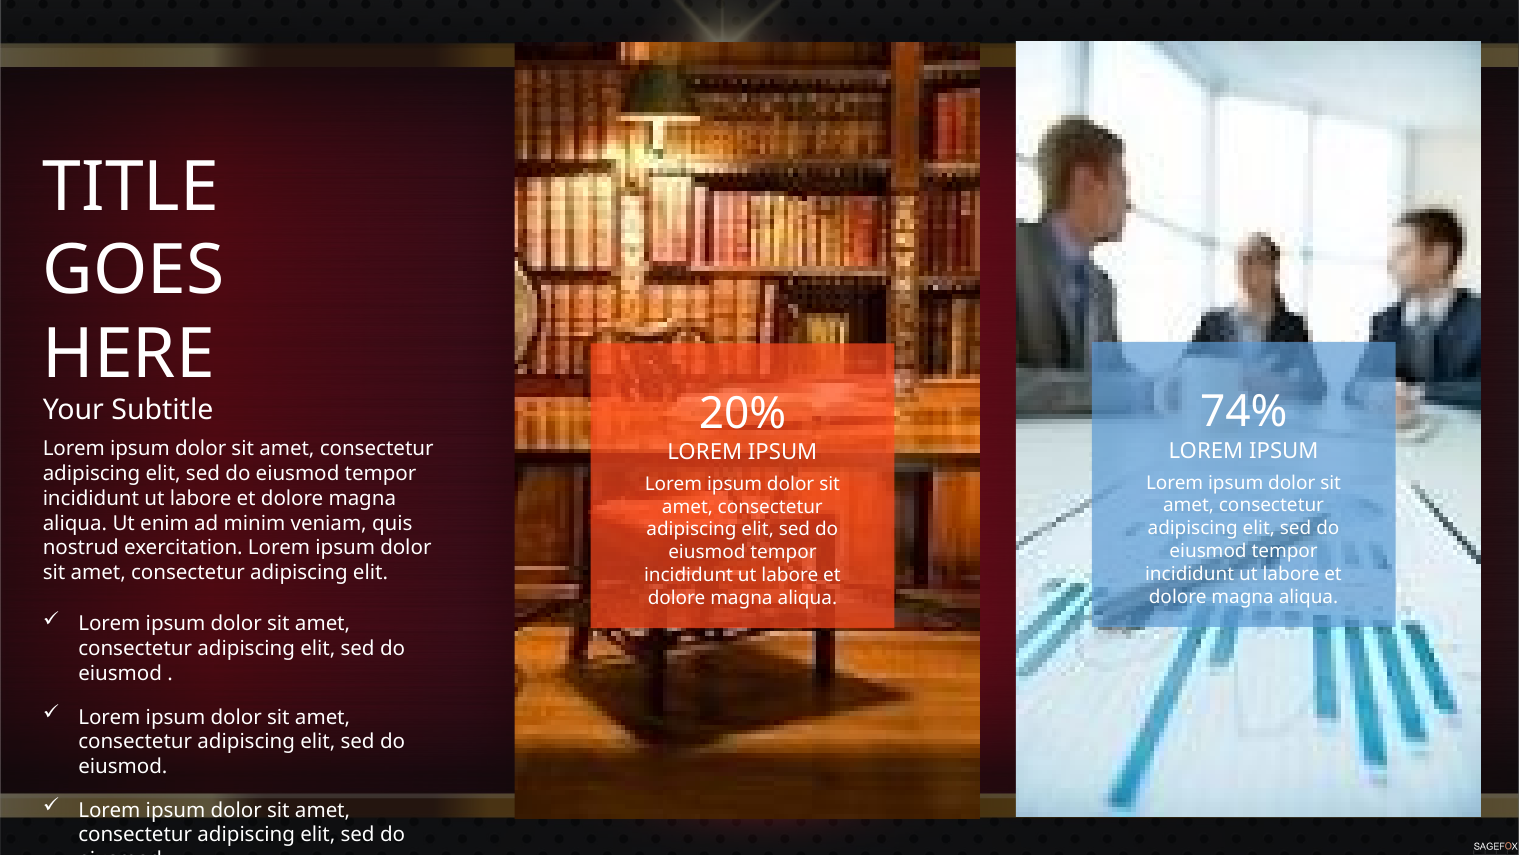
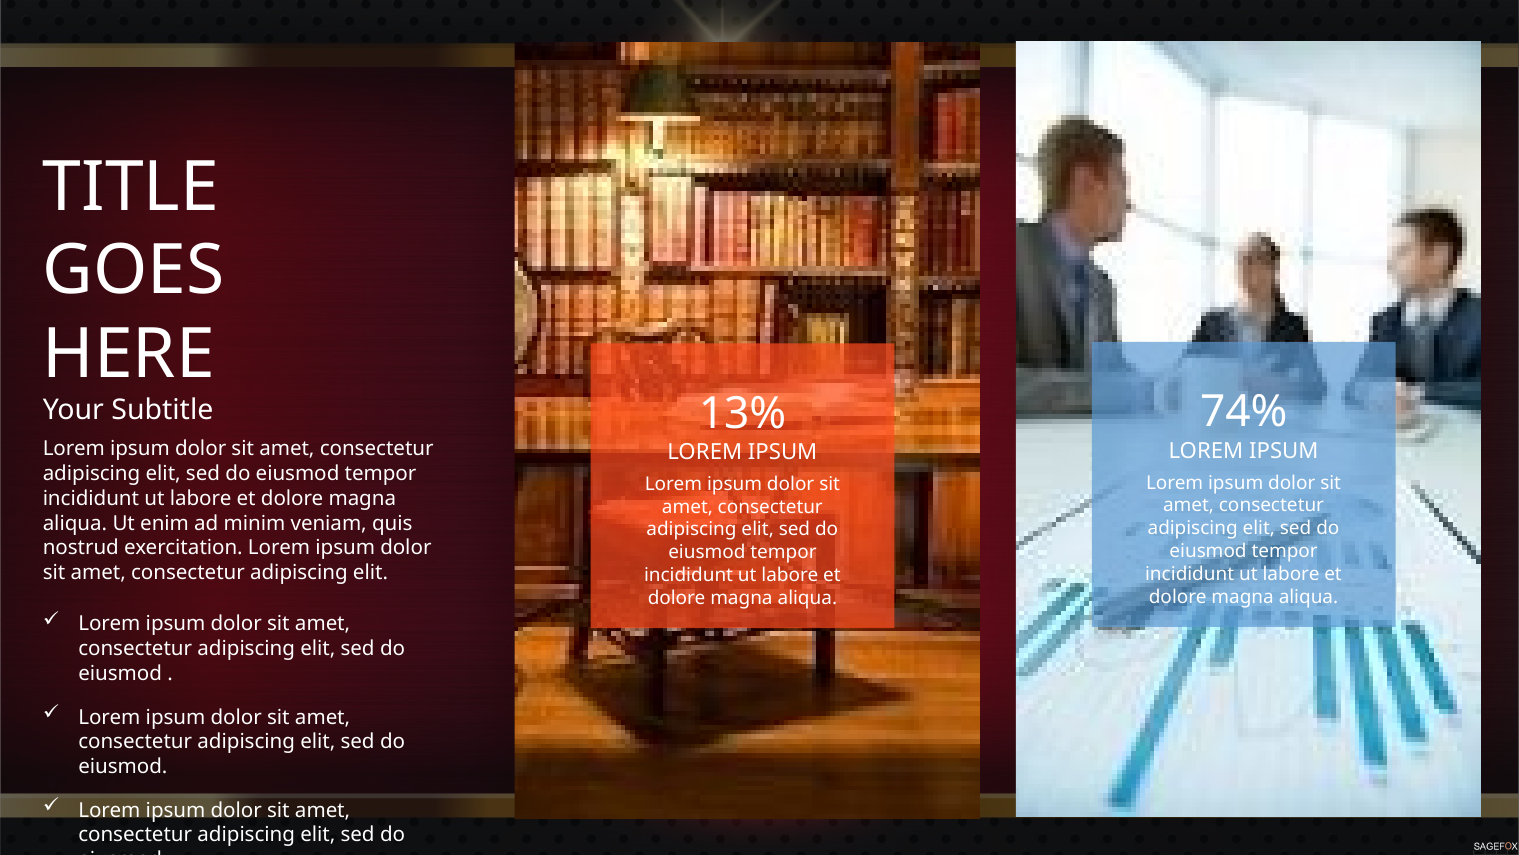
20%: 20% -> 13% (743, 413)
